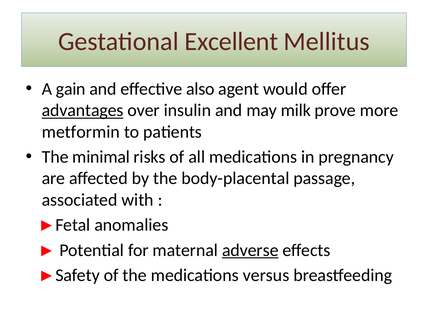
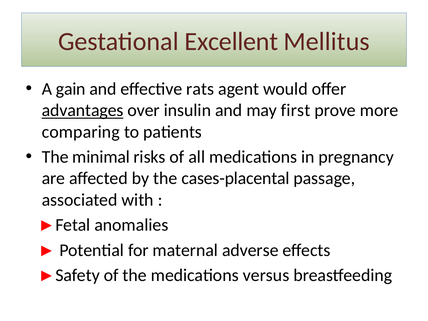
also: also -> rats (200, 89)
milk: milk -> first (296, 110)
metformin: metformin -> comparing (81, 132)
body-placental: body-placental -> cases-placental (236, 178)
adverse underline: present -> none (250, 250)
